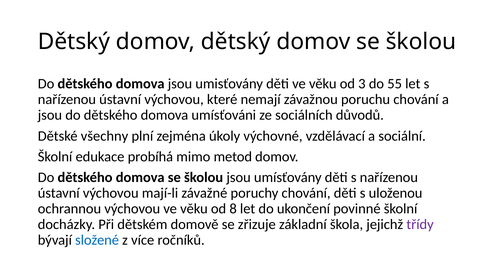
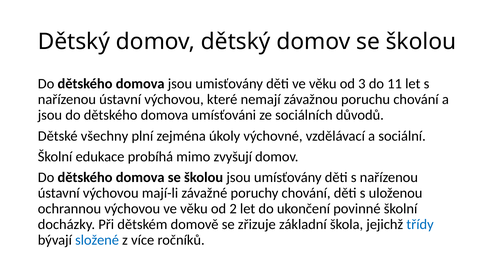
55: 55 -> 11 (395, 84)
metod: metod -> zvyšují (233, 157)
8: 8 -> 2 (233, 209)
třídy colour: purple -> blue (420, 224)
